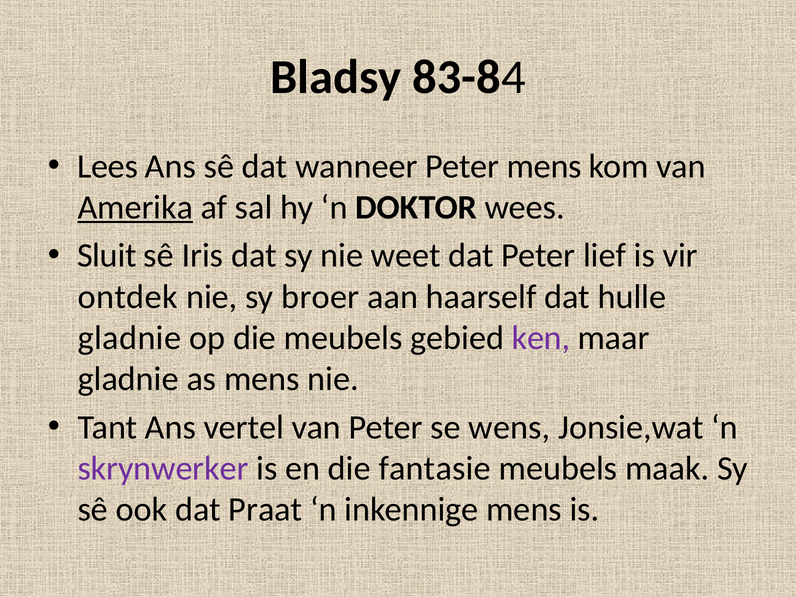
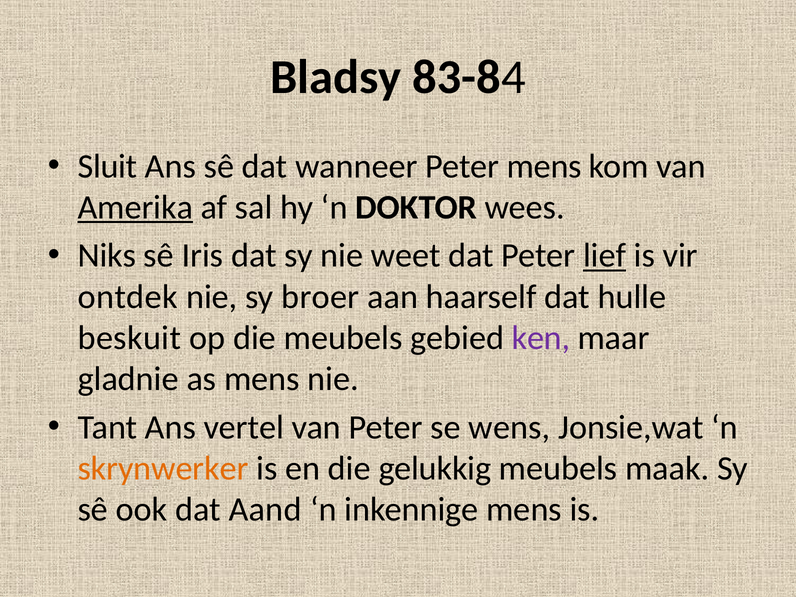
Lees: Lees -> Sluit (108, 166)
Sluit: Sluit -> Niks (107, 256)
lief underline: none -> present (605, 256)
gladnie: gladnie -> beskuit (129, 338)
skrynwerker colour: purple -> orange (163, 468)
fantasie: fantasie -> gelukkig (435, 468)
Praat: Praat -> Aand (265, 510)
